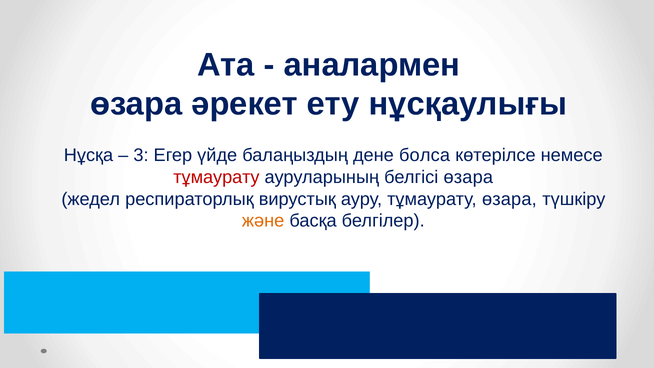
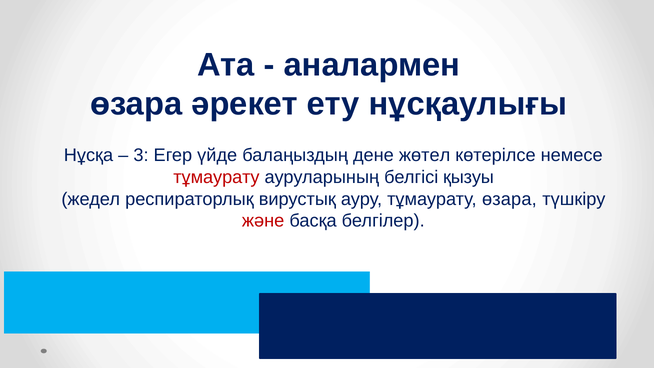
болса: болса -> жөтел (425, 155)
белгісі өзара: өзара -> қызуы (468, 177)
және colour: orange -> red (263, 221)
